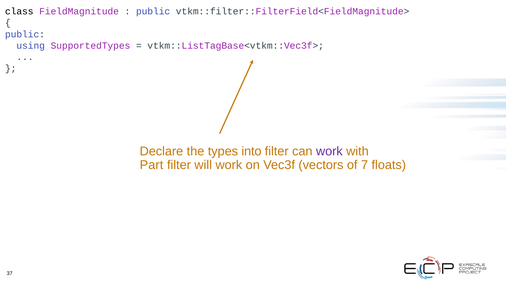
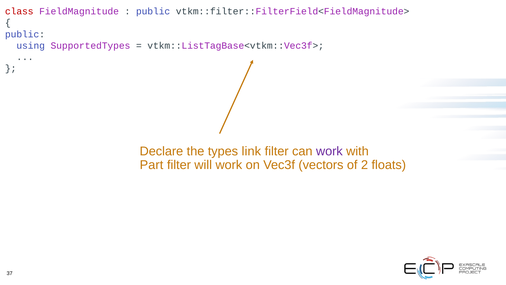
class colour: black -> red (19, 11)
into: into -> link (251, 151)
7: 7 -> 2 (365, 165)
